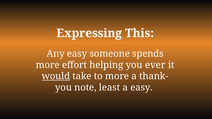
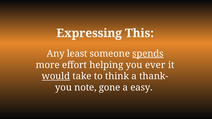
Any easy: easy -> least (77, 54)
spends underline: none -> present (148, 54)
to more: more -> think (117, 76)
least: least -> gone (110, 88)
